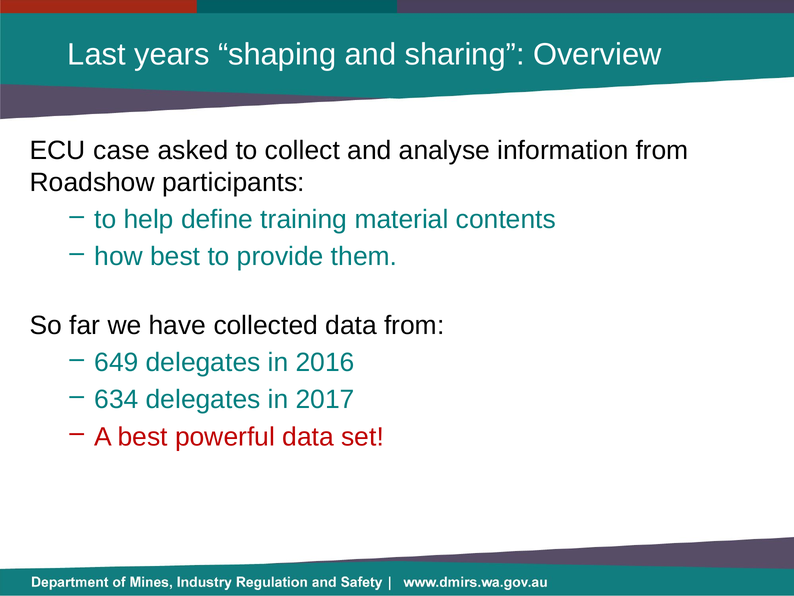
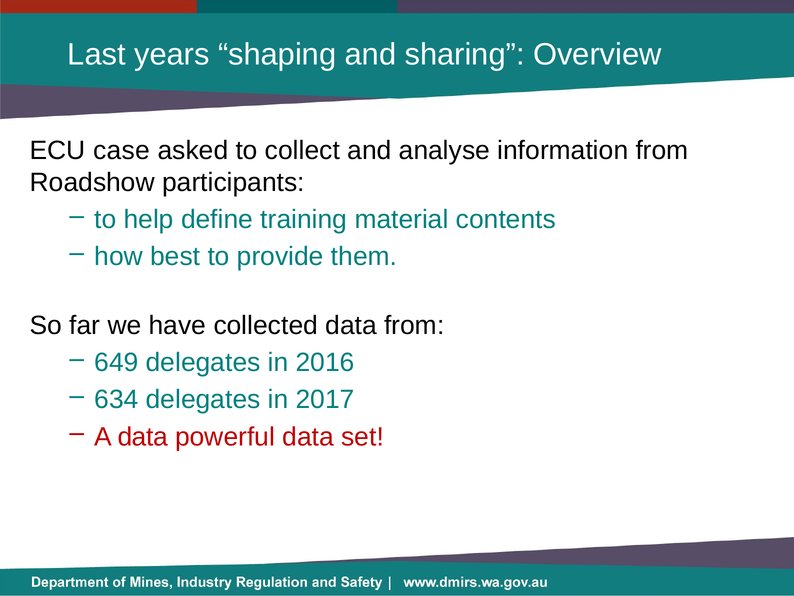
A best: best -> data (143, 436)
